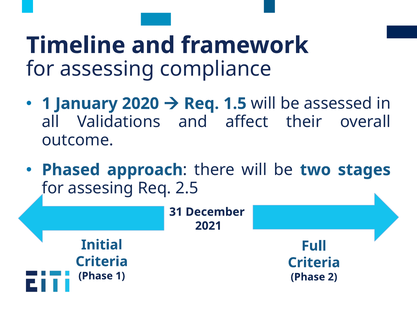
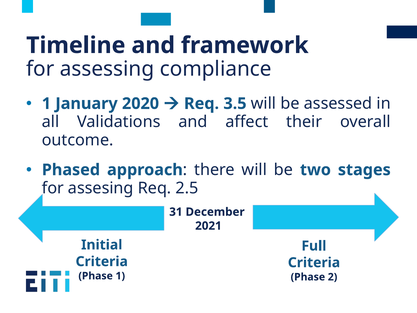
1.5: 1.5 -> 3.5 (235, 103)
